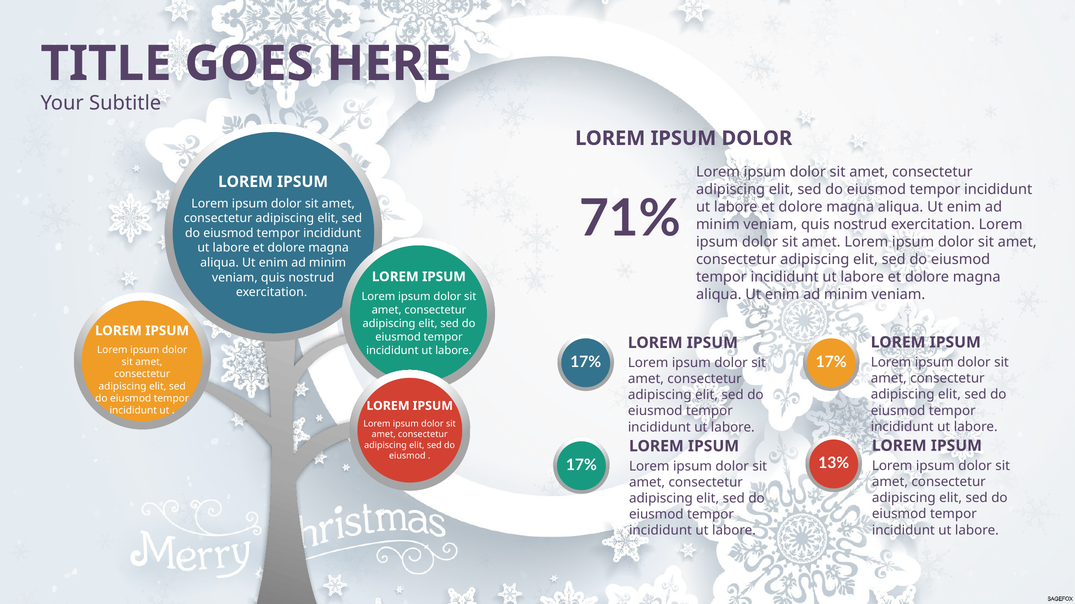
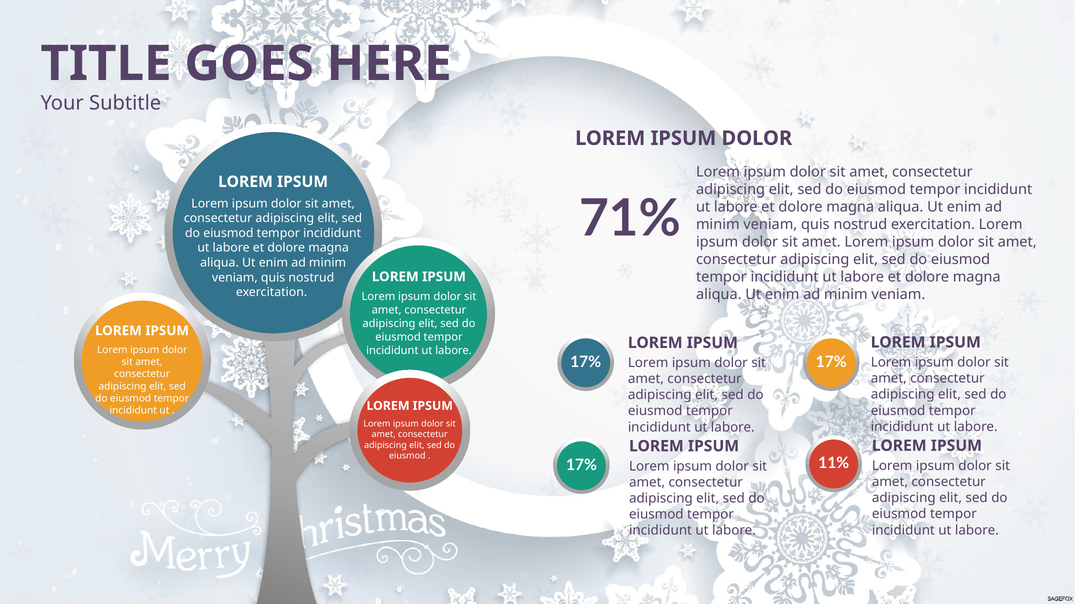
13%: 13% -> 11% (834, 464)
